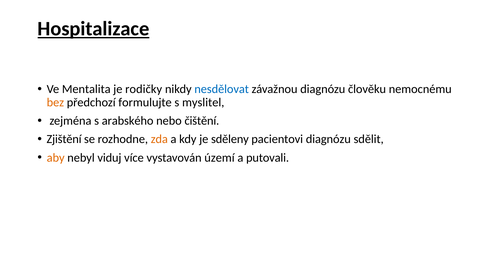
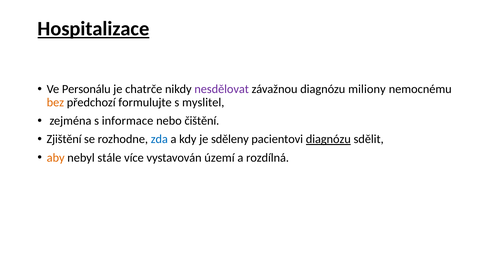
Mentalita: Mentalita -> Personálu (86, 89)
rodičky: rodičky -> chatrče (144, 89)
nesdělovat colour: blue -> purple (222, 89)
člověku: člověku -> miliony (367, 89)
arabského: arabského -> informace (128, 121)
zda colour: orange -> blue (159, 139)
diagnózu underline: none -> present (328, 139)
viduj: viduj -> stále (109, 158)
putovali: putovali -> rozdílná (268, 158)
